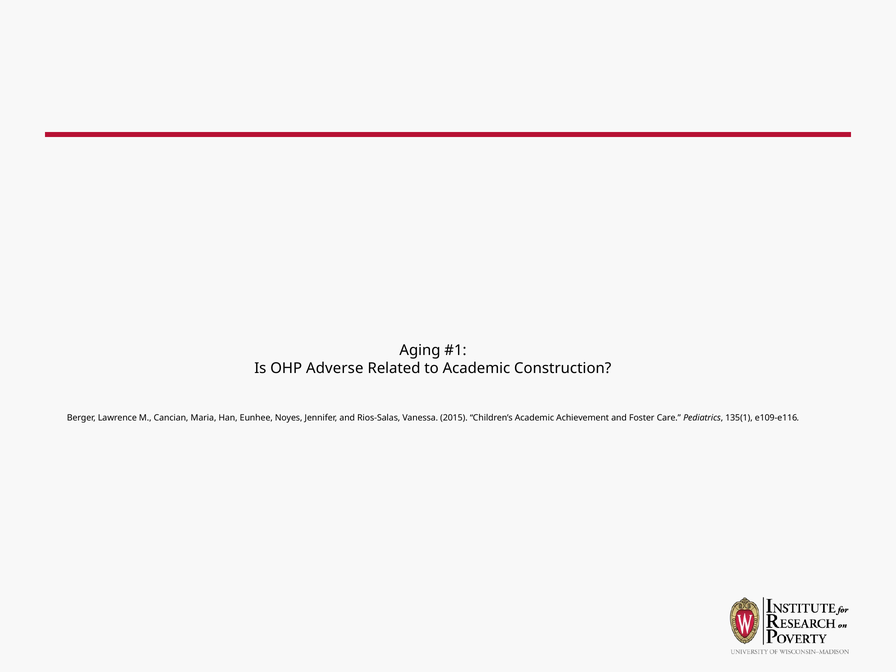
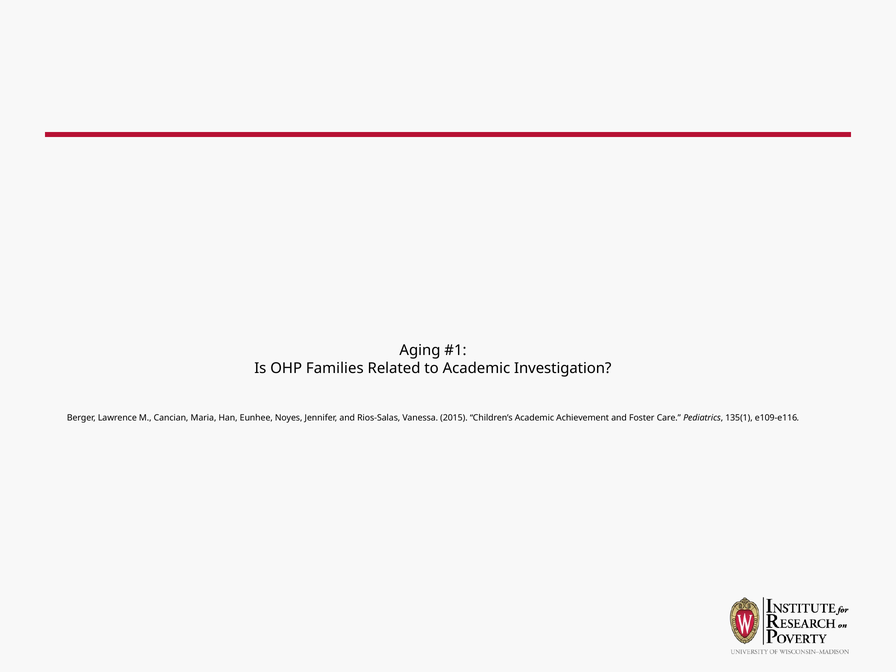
Adverse: Adverse -> Families (335, 368)
Construction: Construction -> Investigation (563, 368)
